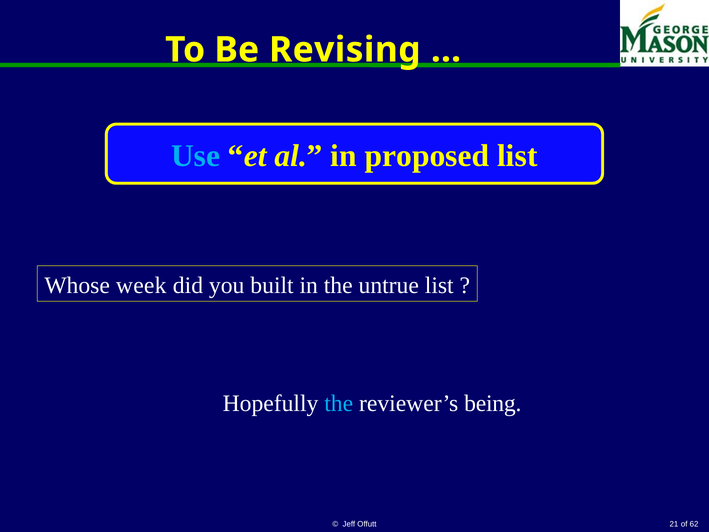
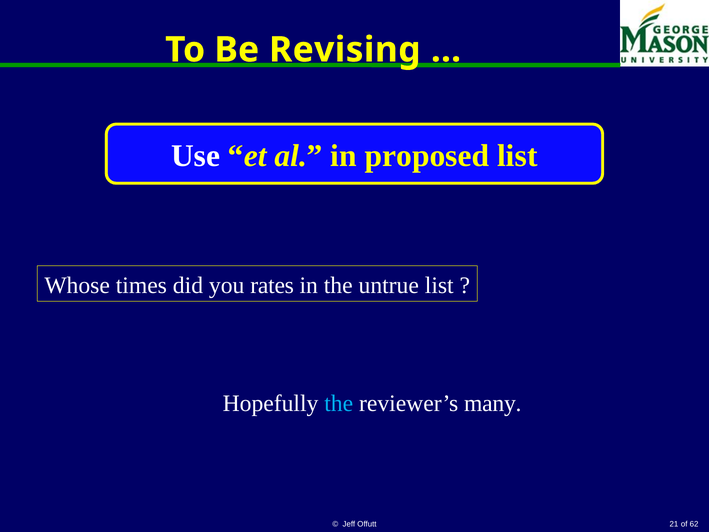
Use colour: light blue -> white (196, 156)
week: week -> times (141, 285)
built: built -> rates (272, 285)
being: being -> many (493, 403)
